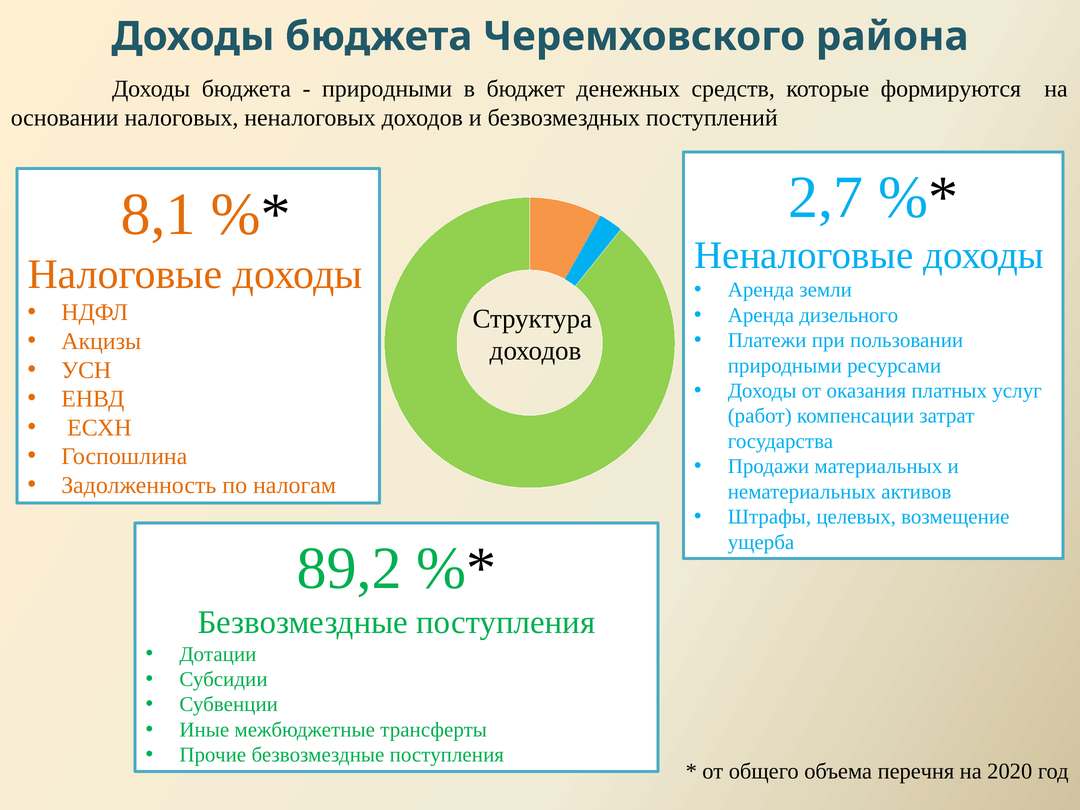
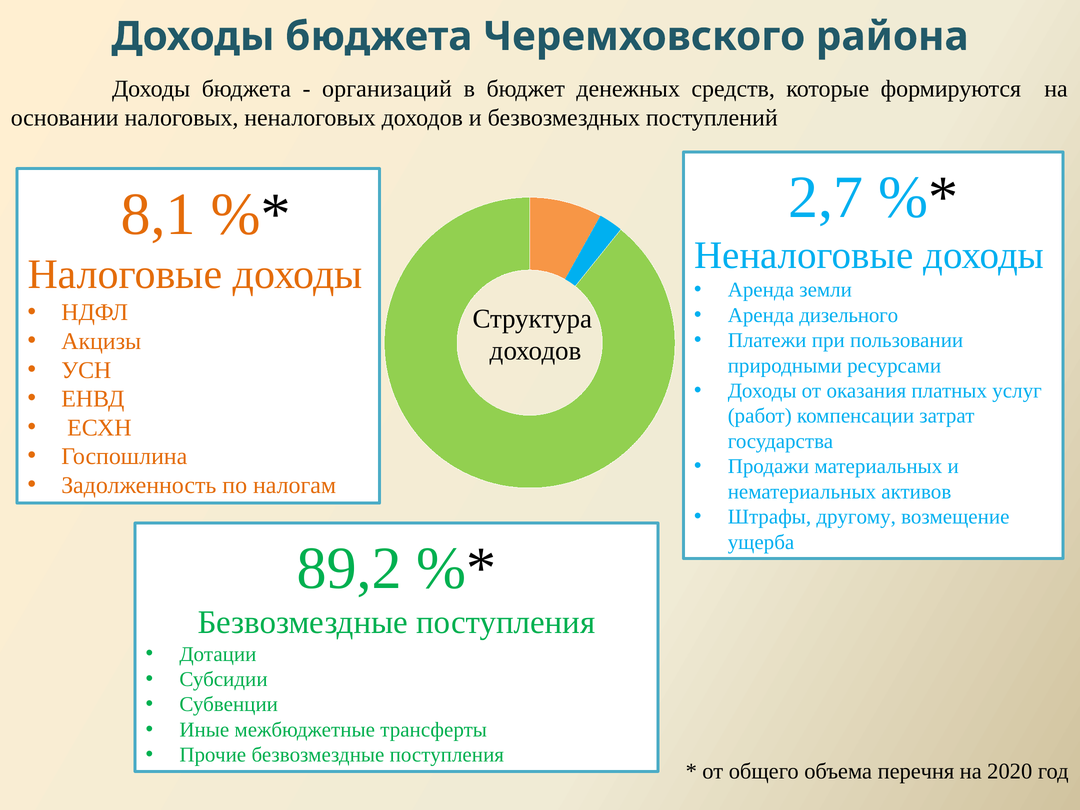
природными: природными -> организаций (387, 89)
целевых: целевых -> другому (856, 517)
